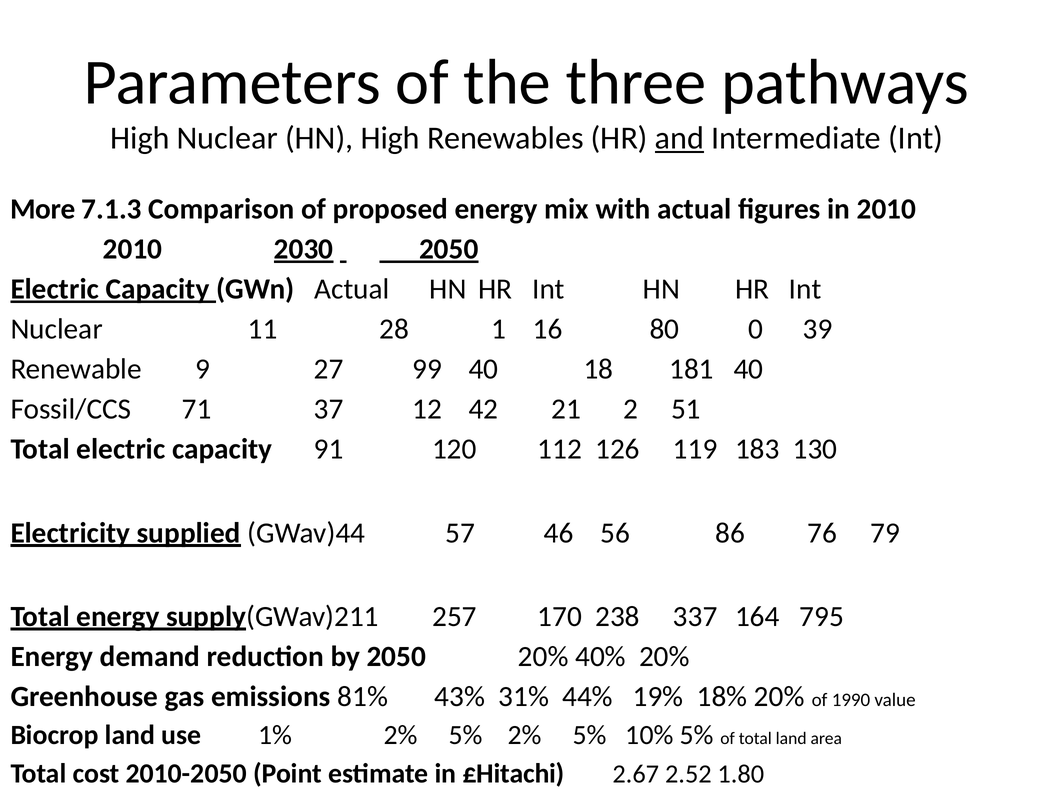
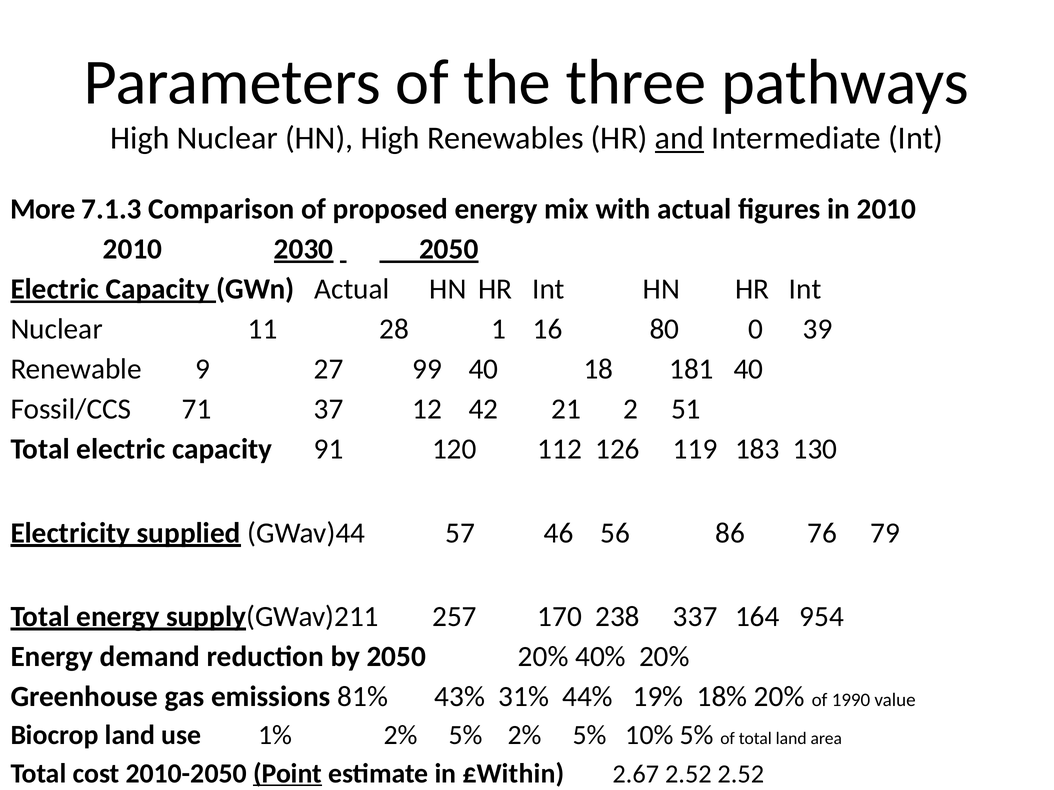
795: 795 -> 954 (822, 617)
Point underline: none -> present (287, 774)
£Hitachi: £Hitachi -> £Within (513, 774)
2.52 1.80: 1.80 -> 2.52 (741, 774)
